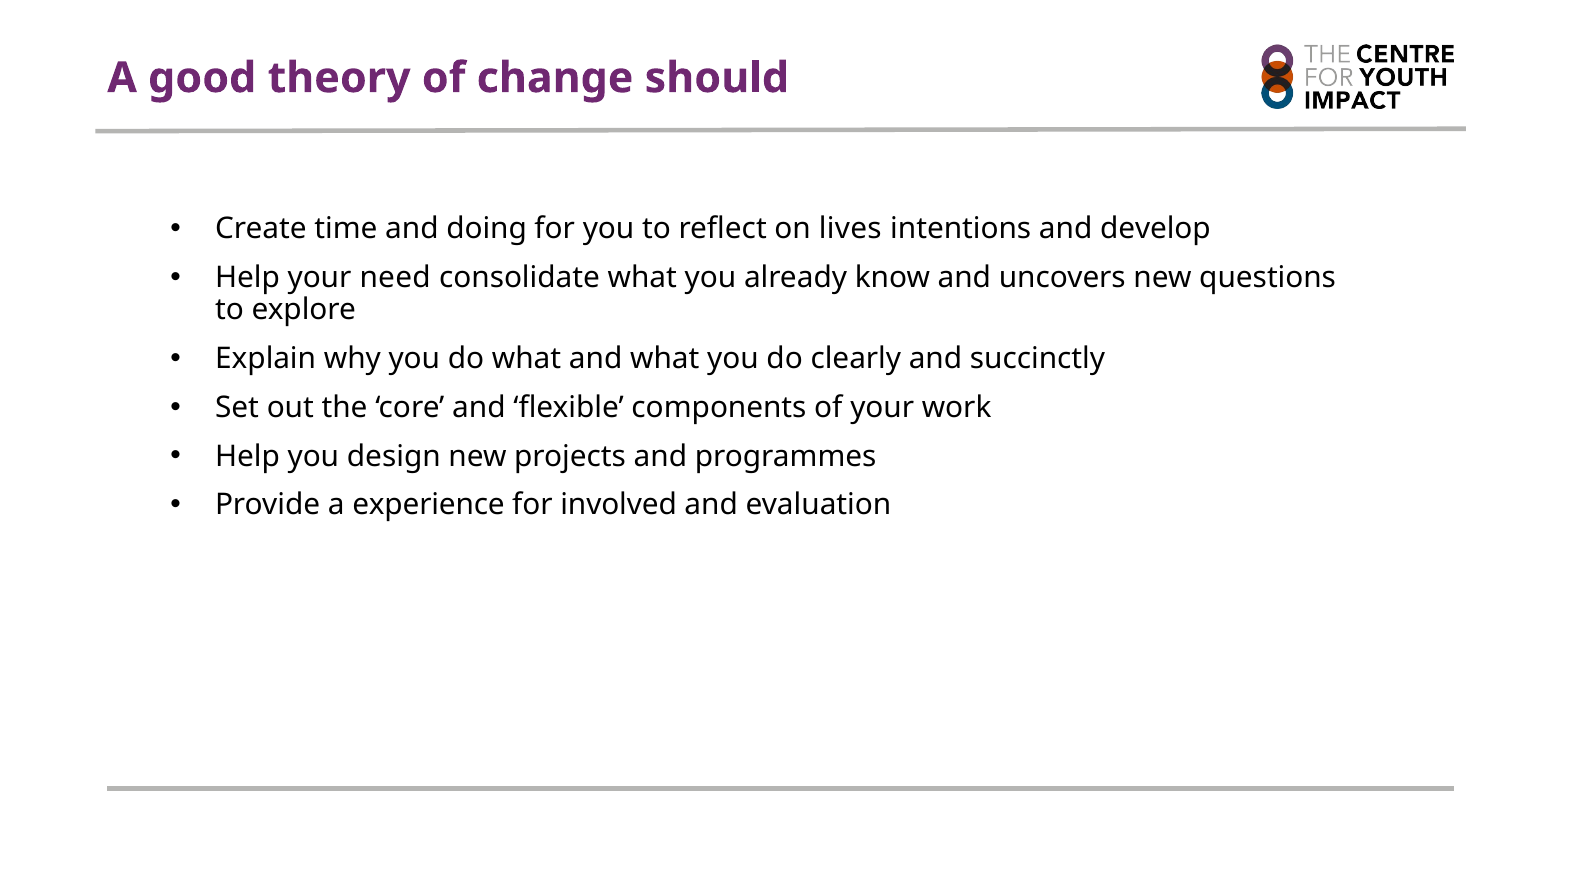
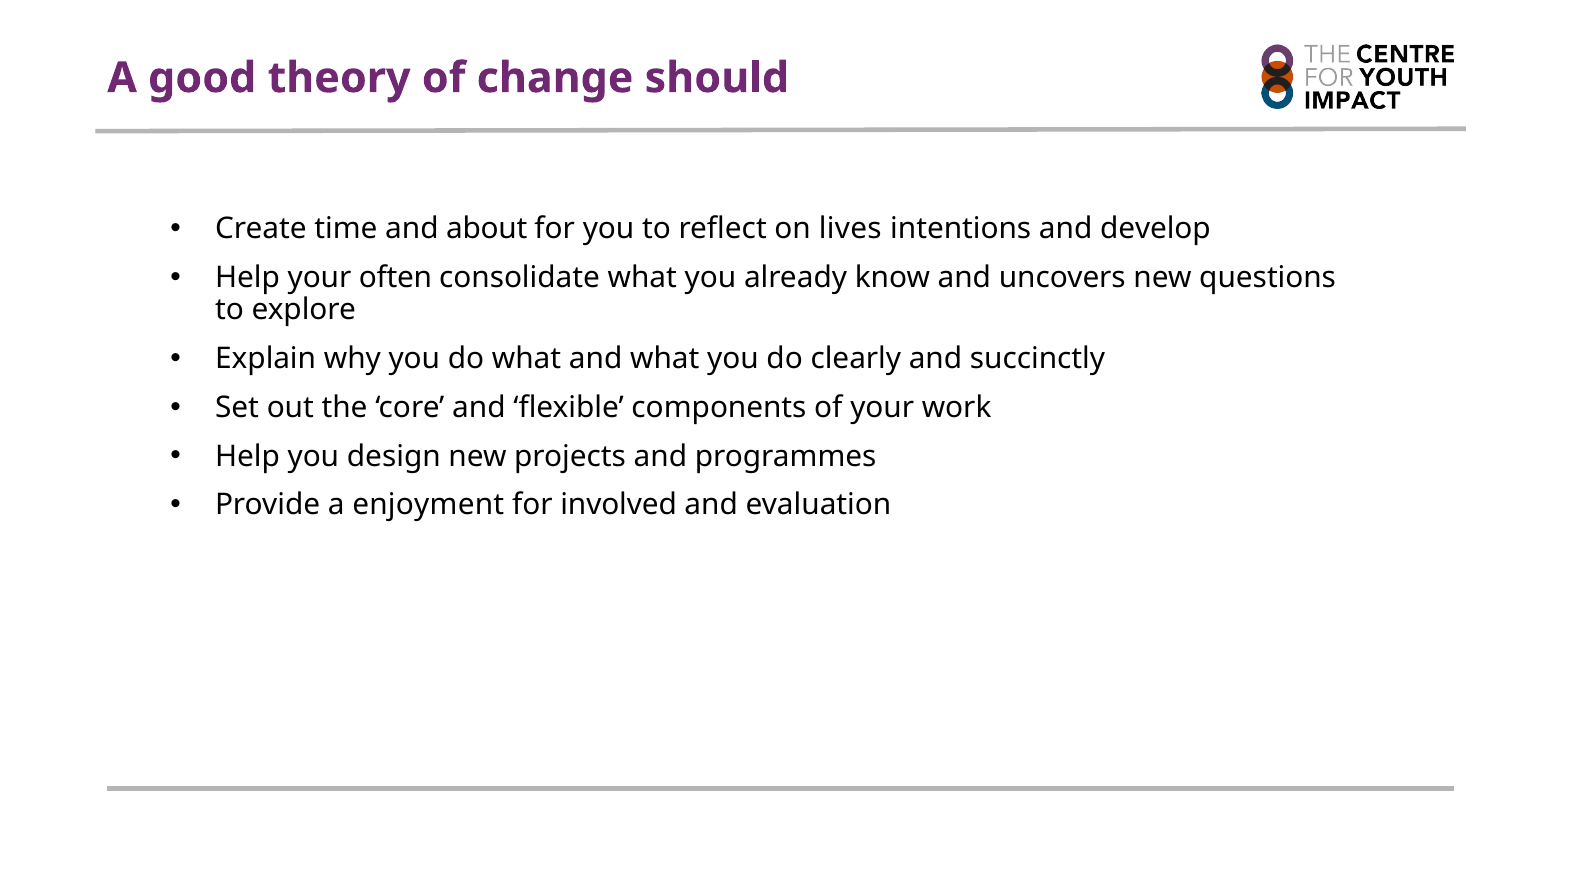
doing: doing -> about (487, 229)
need: need -> often (395, 278)
experience: experience -> enjoyment (428, 505)
